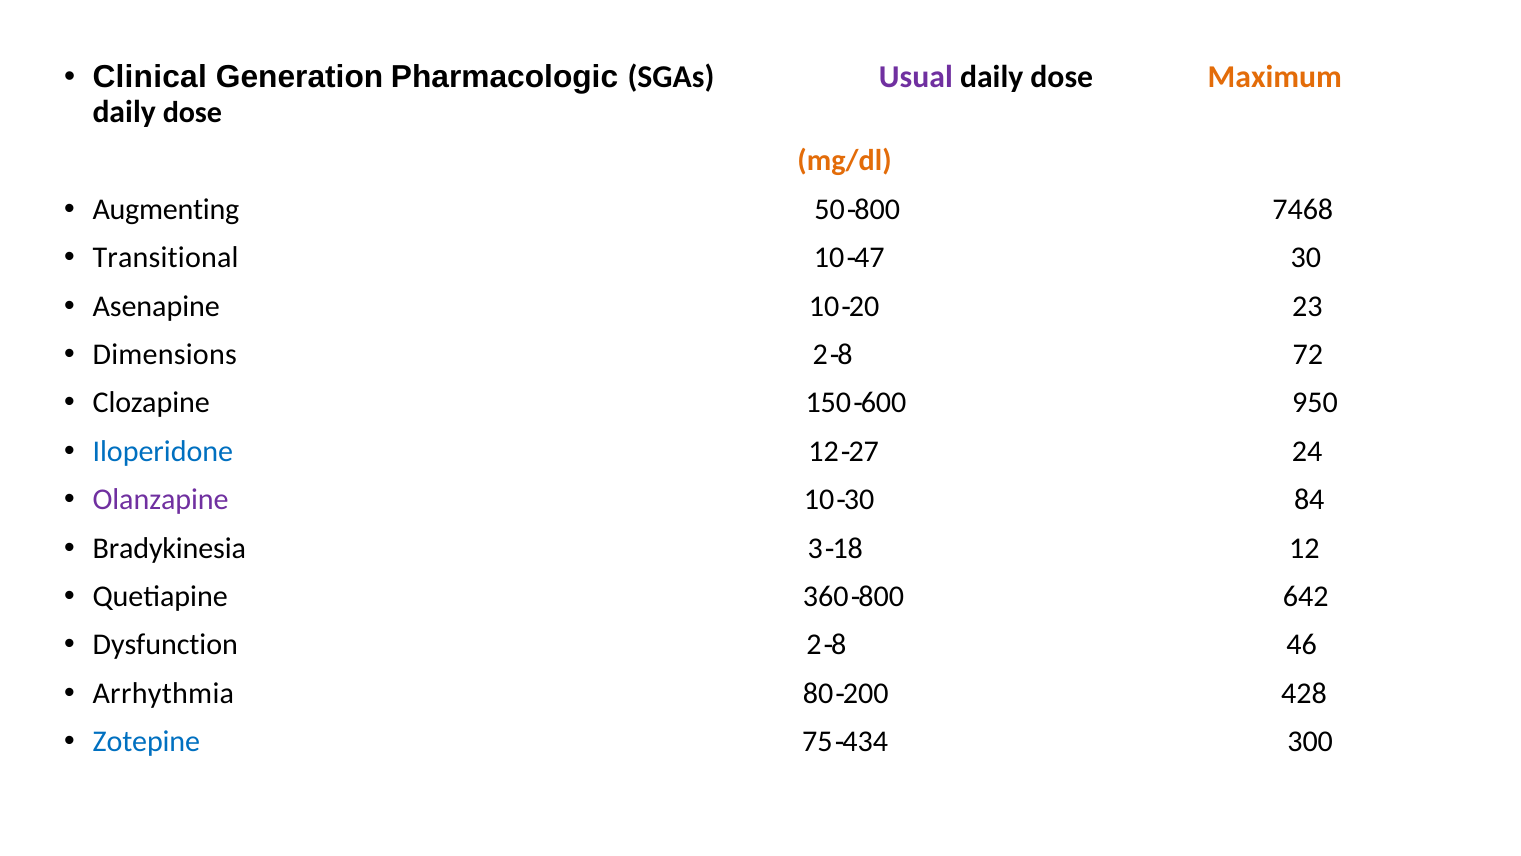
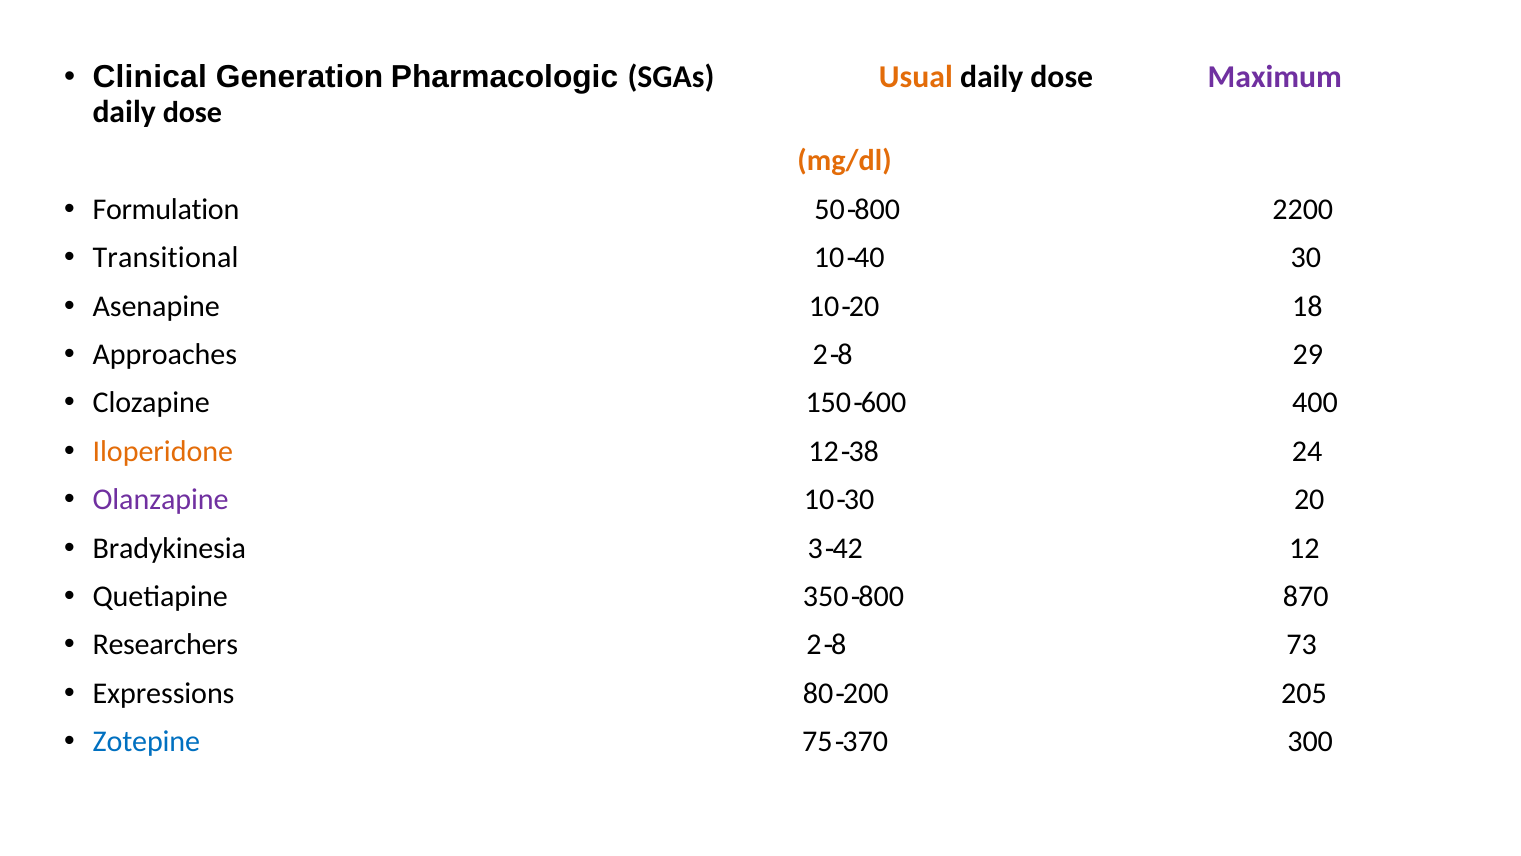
Usual colour: purple -> orange (916, 77)
Maximum colour: orange -> purple (1275, 77)
Augmenting: Augmenting -> Formulation (166, 209)
7468: 7468 -> 2200 (1303, 209)
47: 47 -> 40 (869, 258)
23: 23 -> 18 (1307, 306)
Dimensions: Dimensions -> Approaches (165, 354)
72: 72 -> 29 (1308, 354)
950: 950 -> 400 (1315, 403)
Iloperidone colour: blue -> orange (163, 451)
27: 27 -> 38 (864, 451)
30 84: 84 -> 20 (1309, 499)
18: 18 -> 42 (848, 548)
360: 360 -> 350 (826, 596)
642: 642 -> 870 (1306, 596)
Dysfunction: Dysfunction -> Researchers (165, 645)
46: 46 -> 73 (1302, 645)
Arrhythmia: Arrhythmia -> Expressions (164, 693)
428: 428 -> 205 (1304, 693)
434: 434 -> 370 (865, 741)
